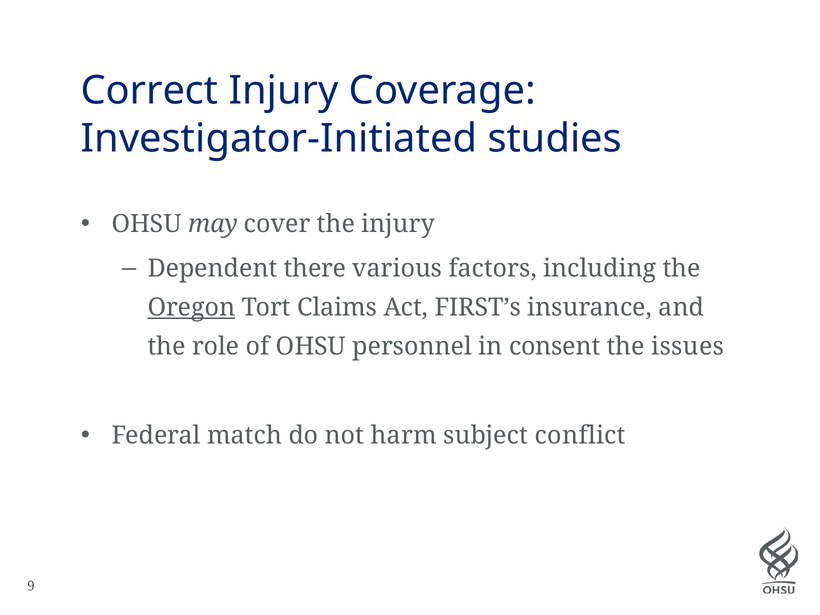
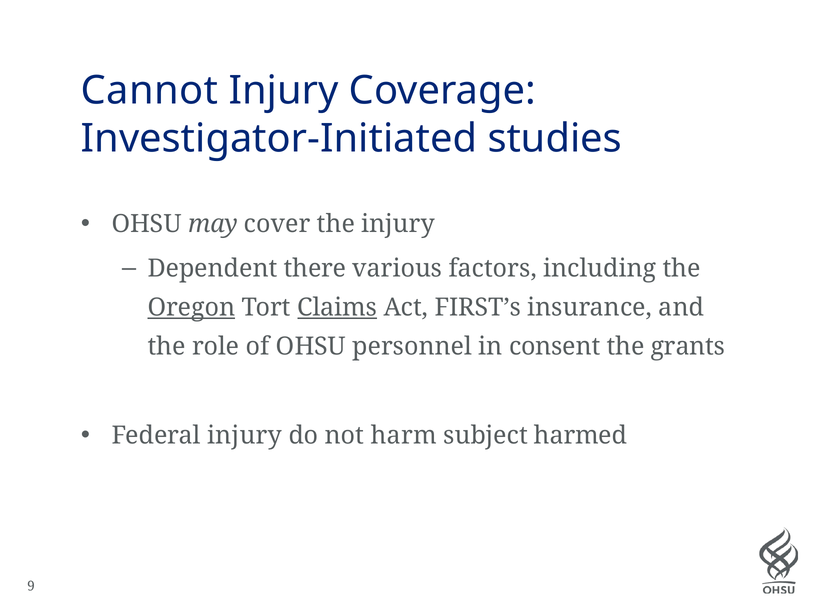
Correct: Correct -> Cannot (149, 91)
Claims underline: none -> present (337, 308)
issues: issues -> grants (688, 347)
Federal match: match -> injury (245, 436)
conflict: conflict -> harmed (581, 436)
